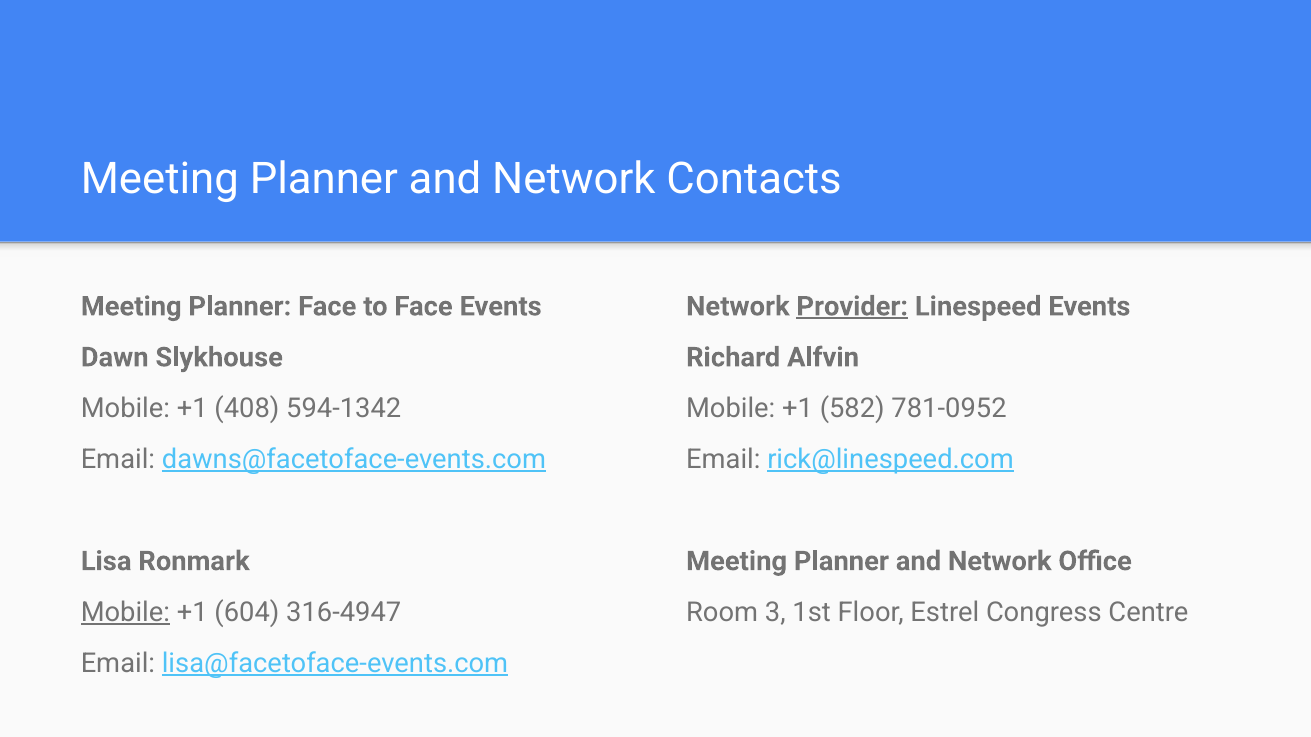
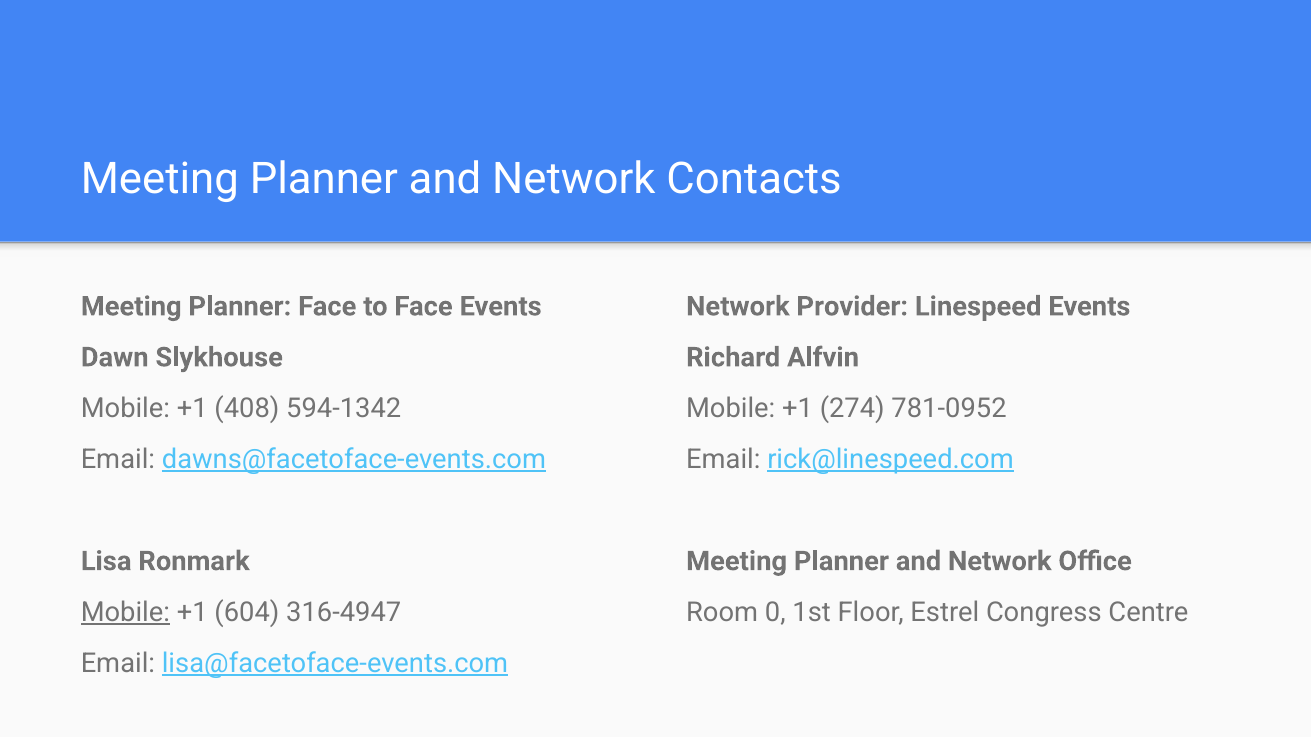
Provider underline: present -> none (852, 307)
582: 582 -> 274 (852, 409)
3: 3 -> 0 (775, 612)
